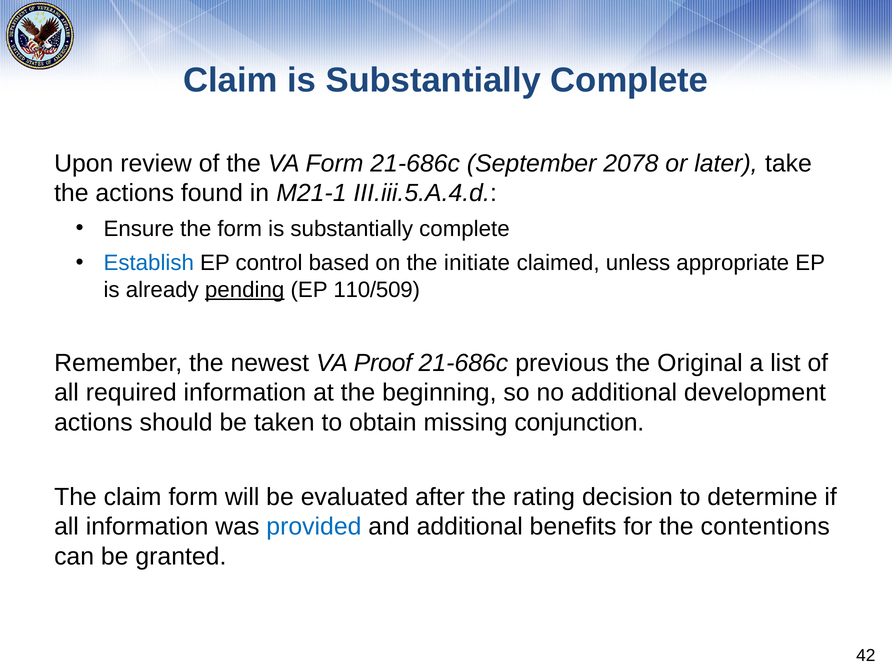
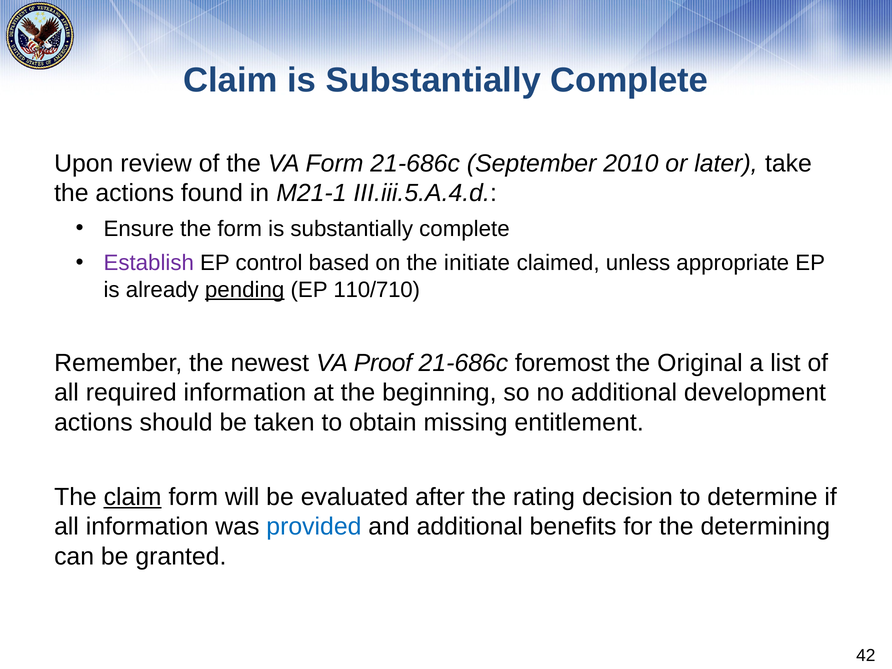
2078: 2078 -> 2010 (631, 163)
Establish colour: blue -> purple (149, 263)
110/509: 110/509 -> 110/710 (377, 290)
previous: previous -> foremost (562, 363)
conjunction: conjunction -> entitlement (579, 422)
claim underline: none -> present (133, 497)
contentions: contentions -> determining (765, 527)
